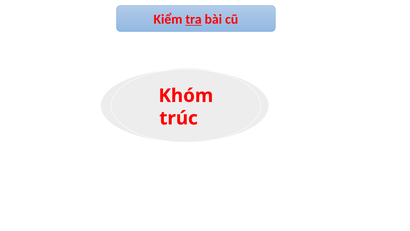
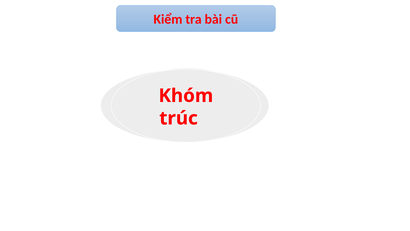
tra underline: present -> none (194, 19)
